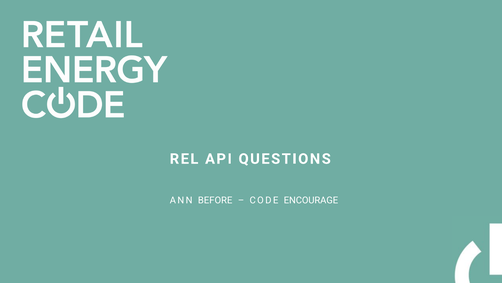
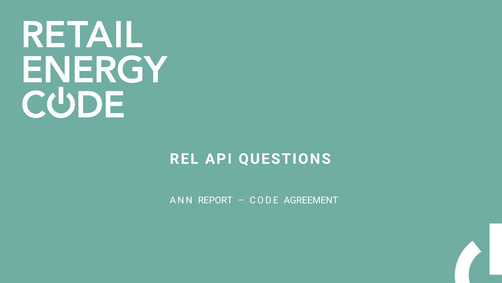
BEFORE: BEFORE -> REPORT (215, 200)
ENCOURAGE: ENCOURAGE -> AGREEMENT (311, 200)
